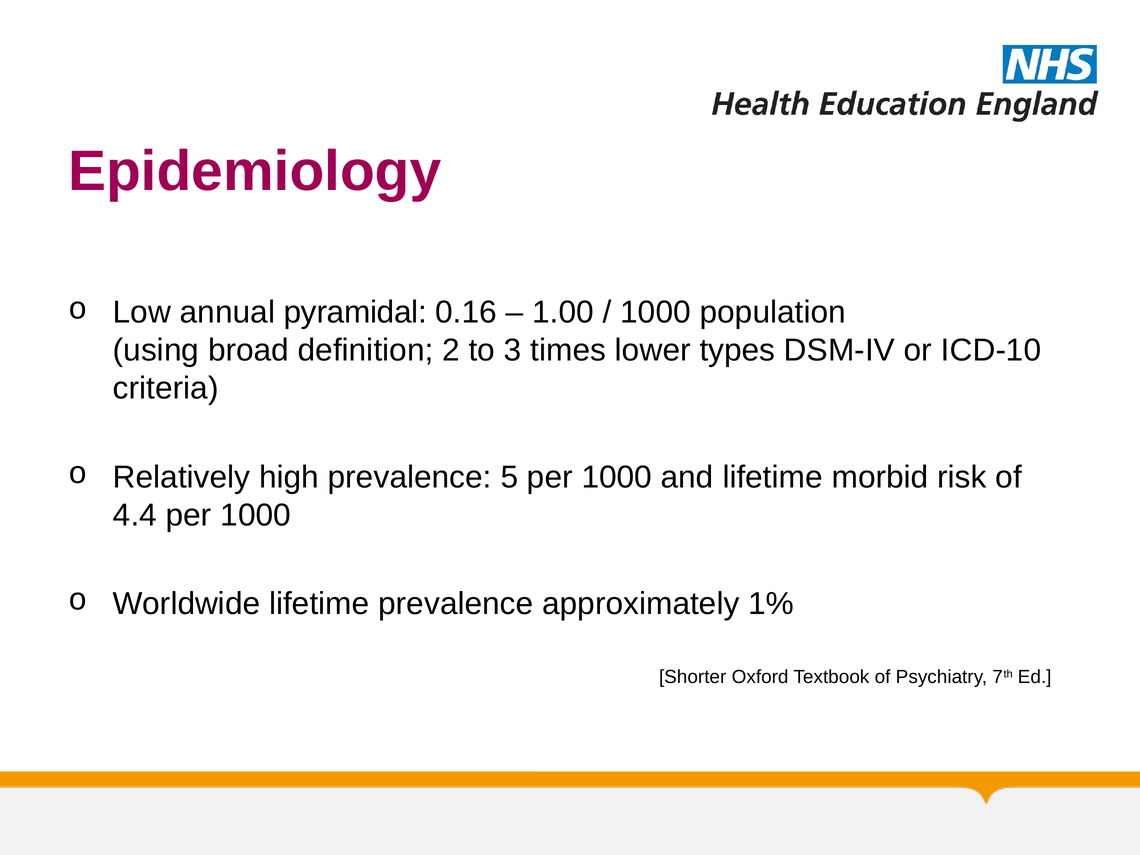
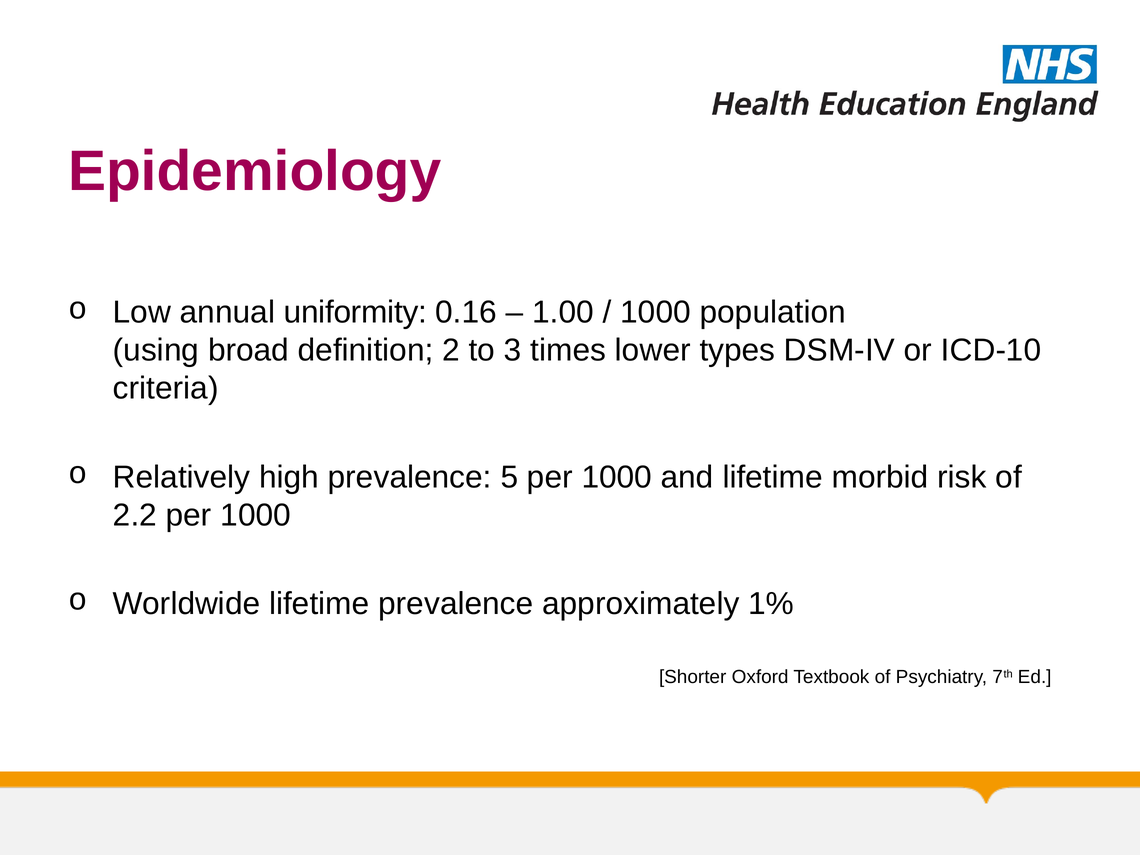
pyramidal: pyramidal -> uniformity (355, 312)
4.4: 4.4 -> 2.2 (135, 515)
